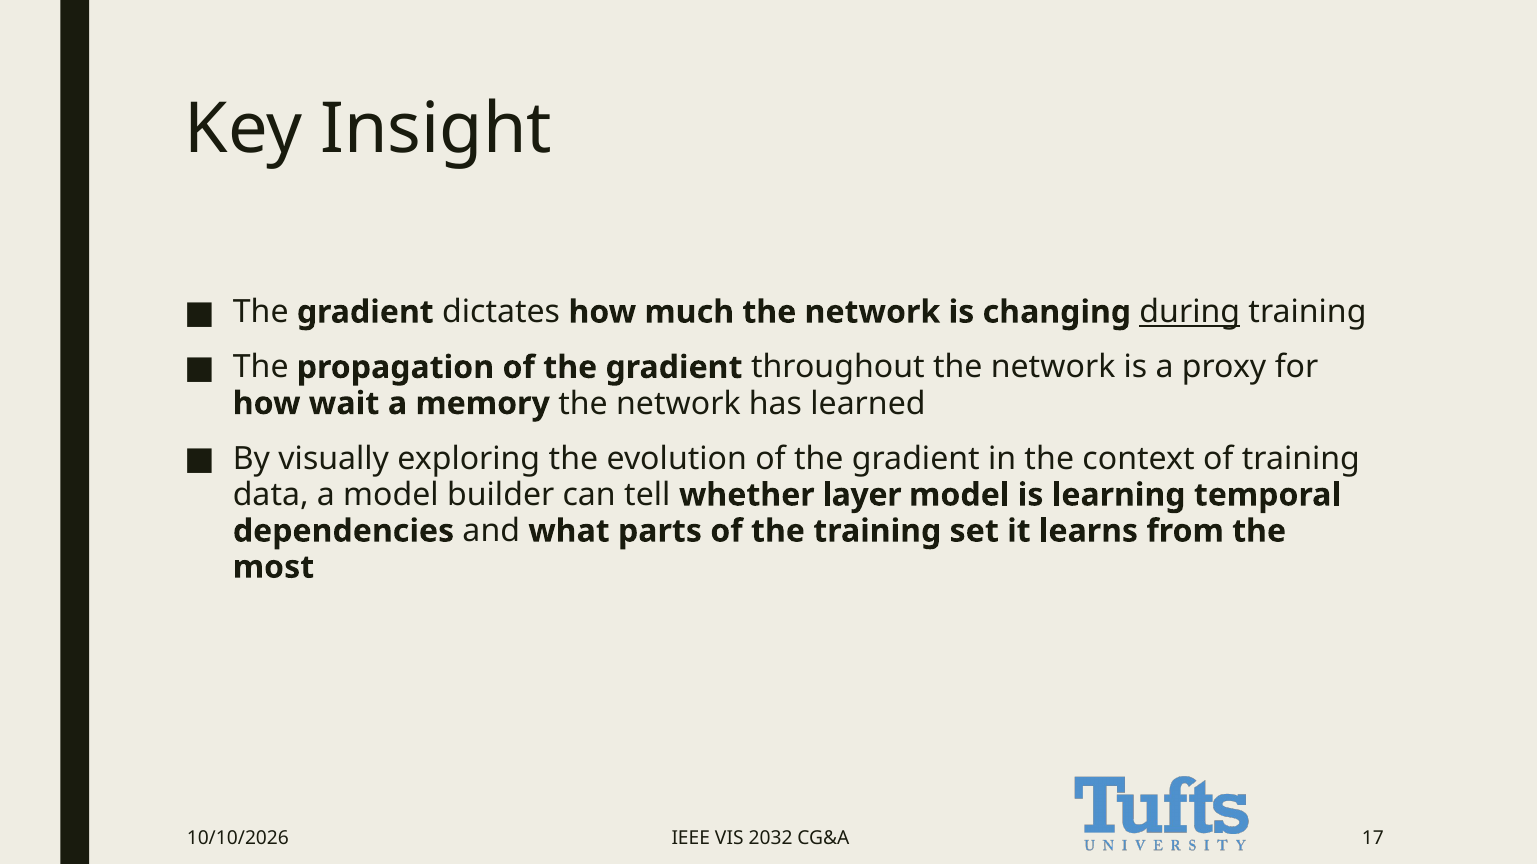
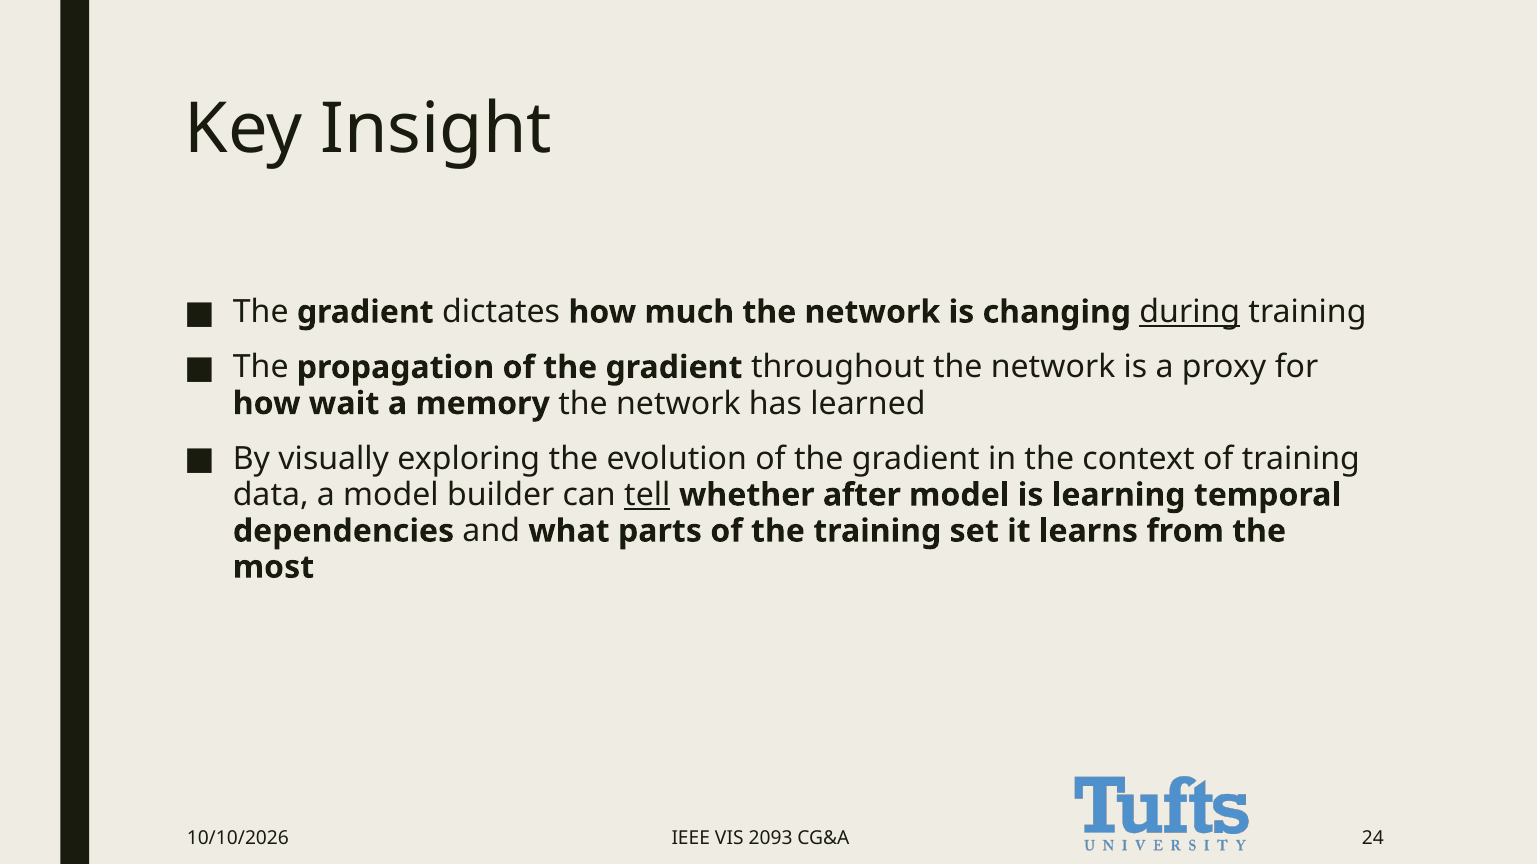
tell underline: none -> present (647, 495)
layer: layer -> after (862, 495)
2032: 2032 -> 2093 (771, 839)
17: 17 -> 24 (1373, 839)
